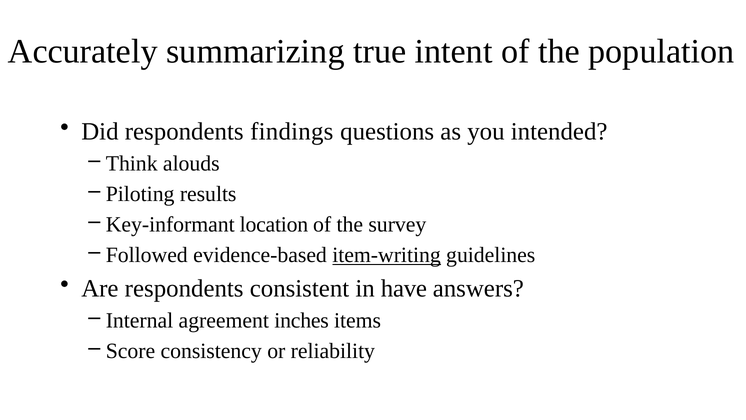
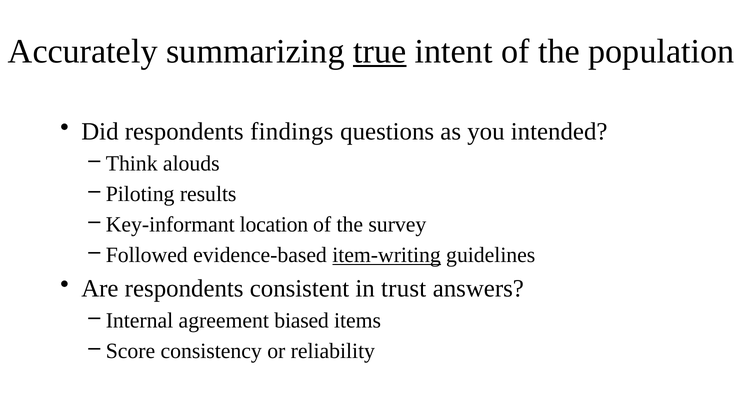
true underline: none -> present (380, 51)
have: have -> trust (404, 288)
inches: inches -> biased (302, 320)
